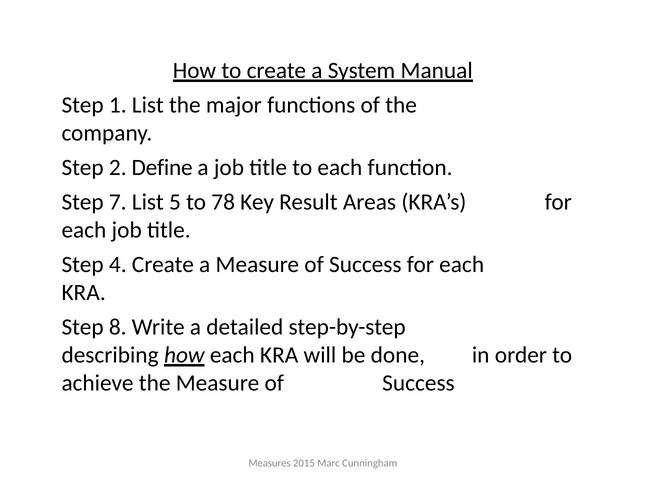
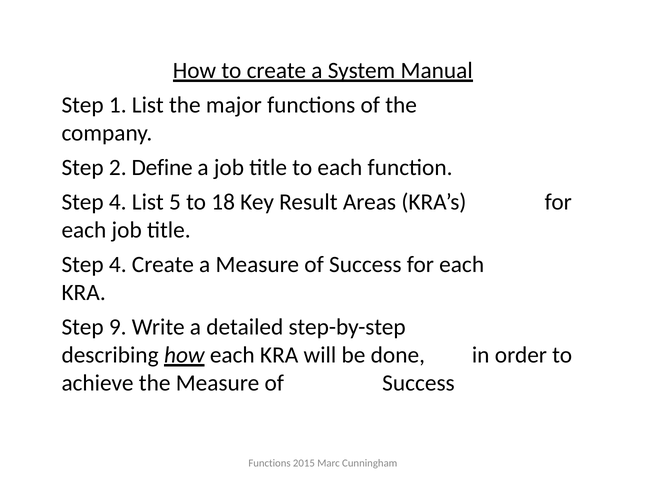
7: 7 -> 4 (118, 202)
78: 78 -> 18 (223, 202)
8: 8 -> 9 (118, 327)
Measures: Measures -> Functions (269, 463)
